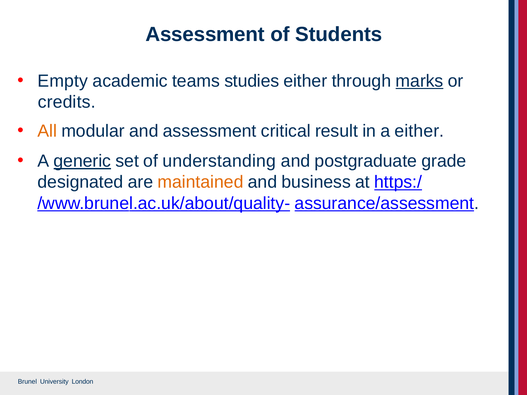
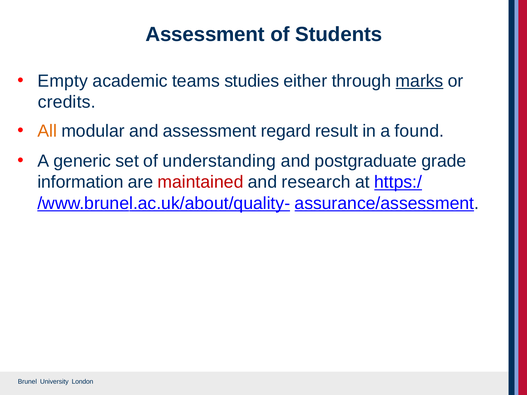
critical: critical -> regard (286, 131)
a either: either -> found (419, 131)
generic underline: present -> none (82, 161)
designated: designated -> information (80, 182)
maintained colour: orange -> red (201, 182)
business: business -> research (316, 182)
